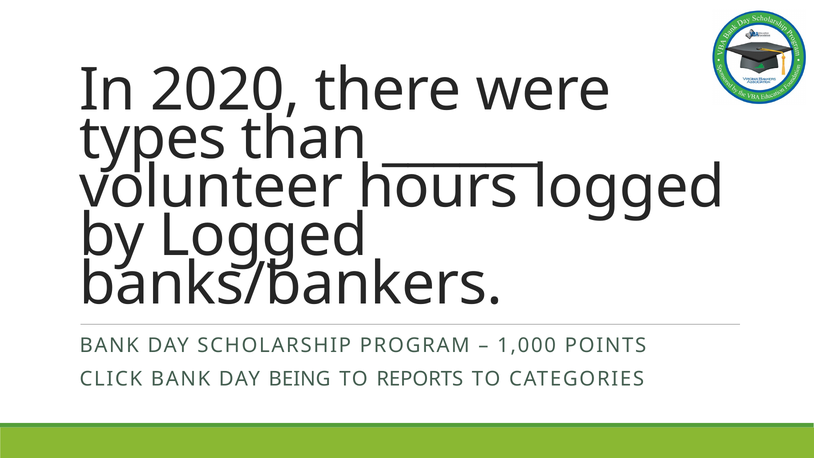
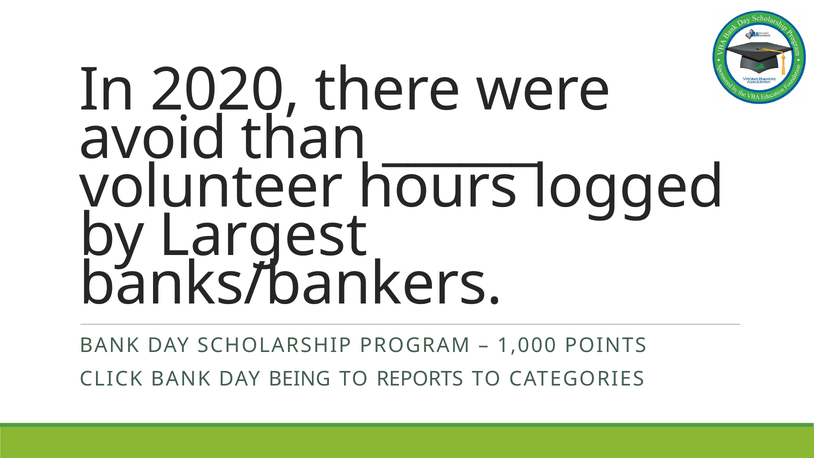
types: types -> avoid (153, 139)
by Logged: Logged -> Largest (263, 235)
